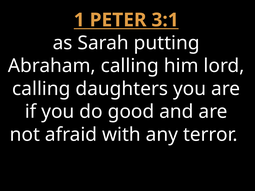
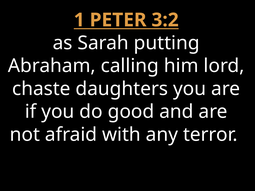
3:1: 3:1 -> 3:2 (165, 20)
calling: calling -> chaste (41, 89)
